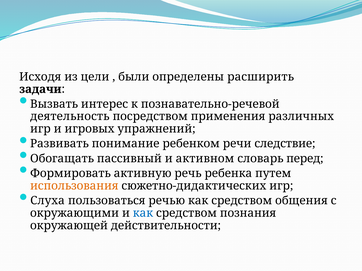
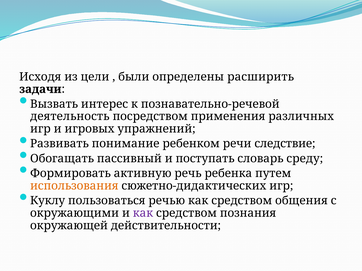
активном: активном -> поступать (205, 159)
перед: перед -> среду (305, 159)
Слуха: Слуха -> Куклу (48, 201)
как colour: blue -> purple (143, 213)
